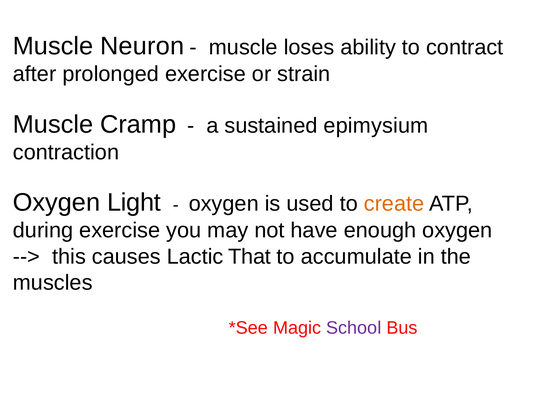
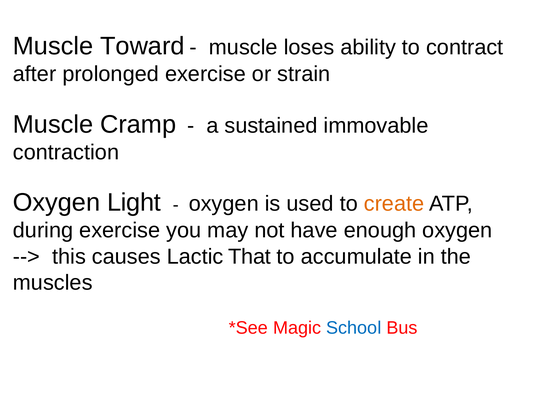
Neuron: Neuron -> Toward (142, 46)
epimysium: epimysium -> immovable (376, 126)
School colour: purple -> blue (354, 328)
